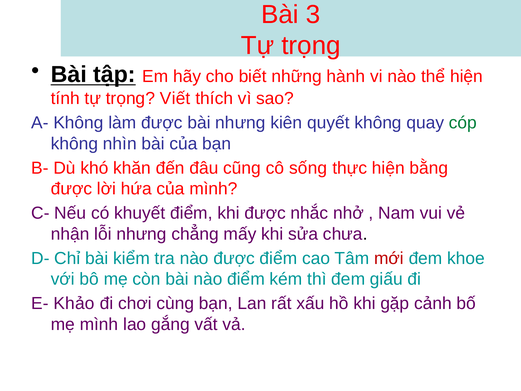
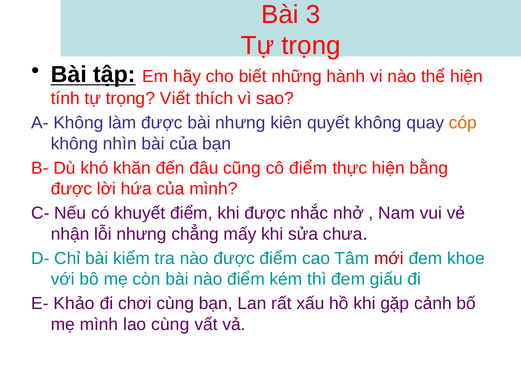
cóp colour: green -> orange (463, 123)
cô sống: sống -> điểm (308, 168)
lao gắng: gắng -> cùng (170, 324)
